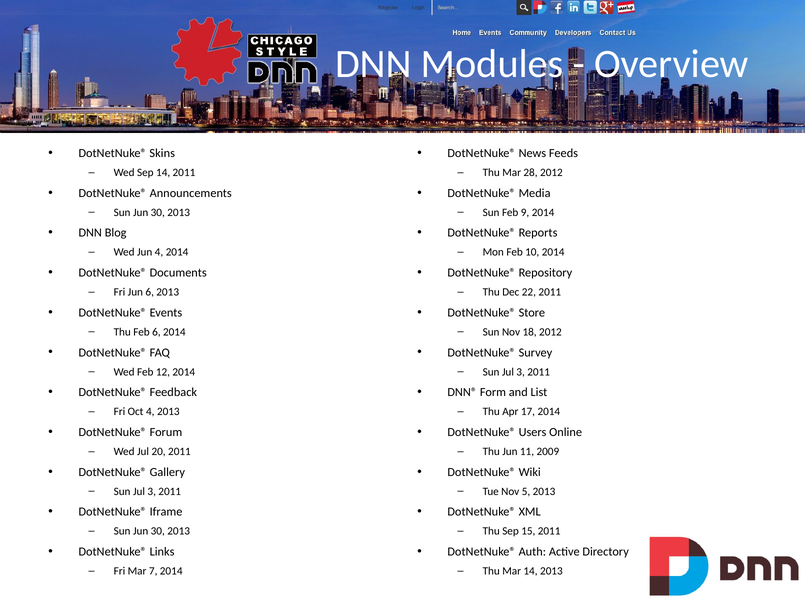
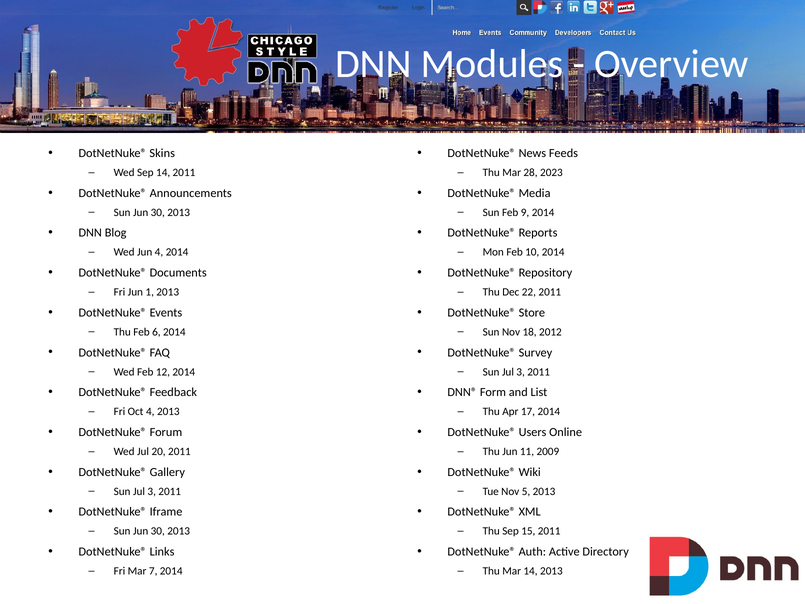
28 2012: 2012 -> 2023 (551, 173)
Jun 6: 6 -> 1 (150, 292)
